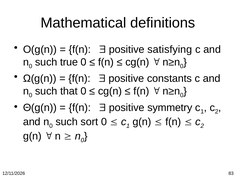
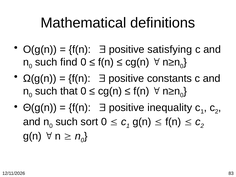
true: true -> find (69, 62)
symmetry: symmetry -> inequality (170, 108)
